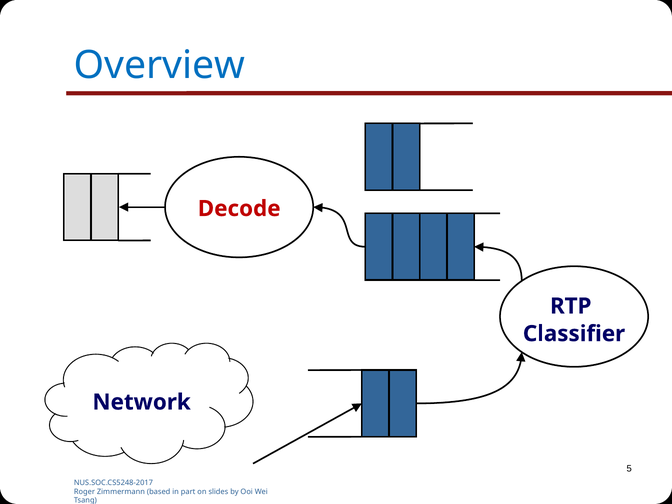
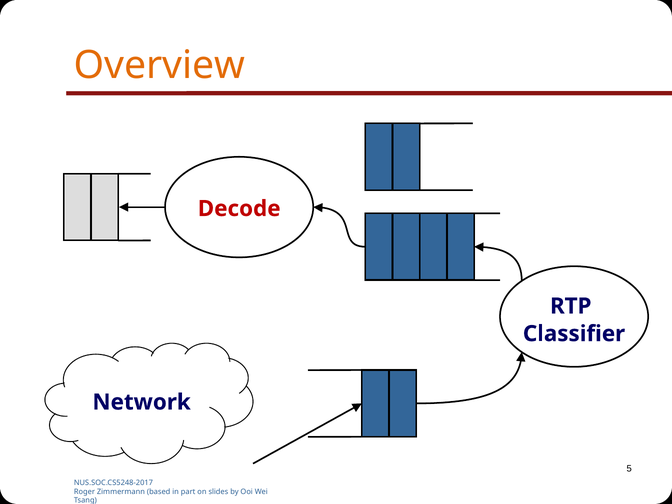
Overview colour: blue -> orange (159, 65)
